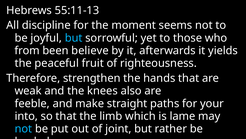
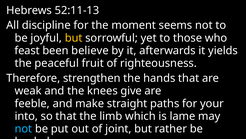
55:11-13: 55:11-13 -> 52:11-13 (77, 10)
but colour: light blue -> yellow (74, 38)
from: from -> feast (27, 50)
also: also -> give (131, 90)
